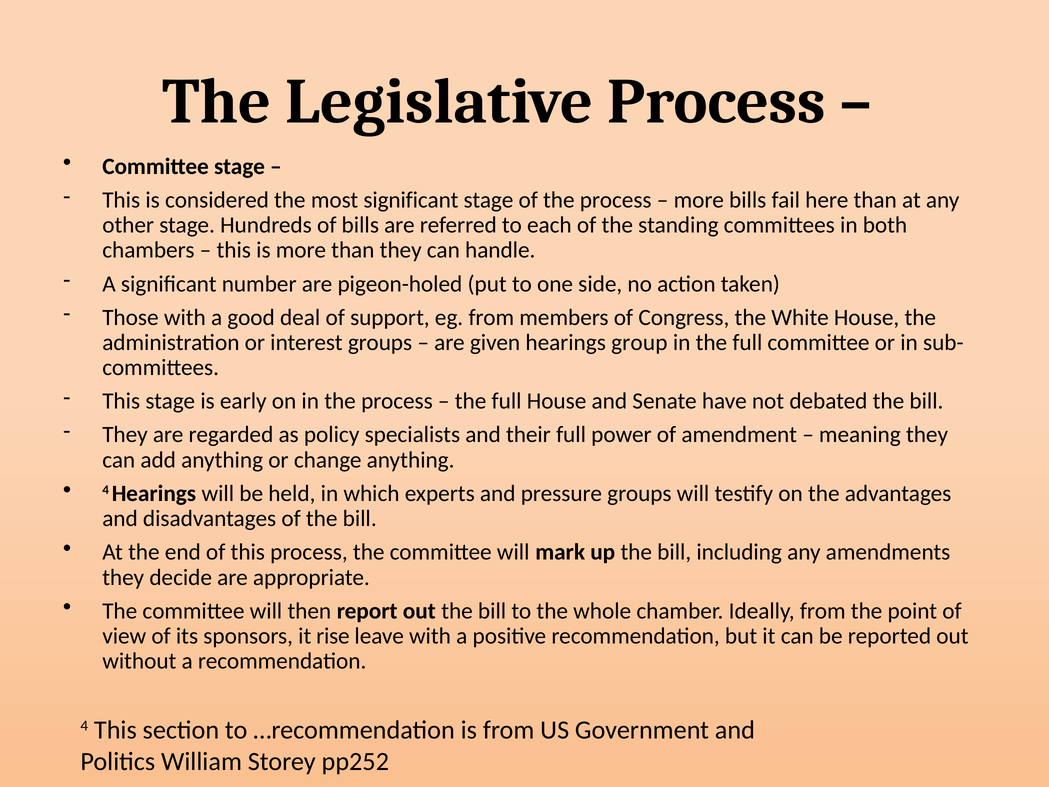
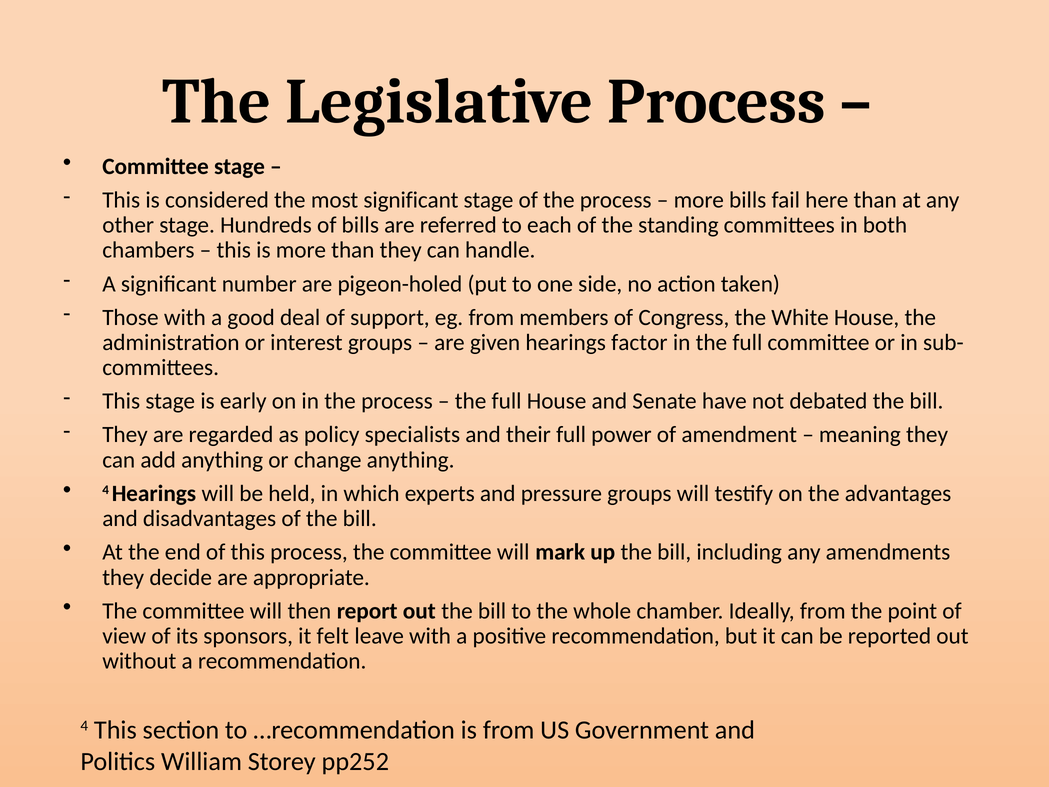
group: group -> factor (639, 342)
rise: rise -> felt (333, 636)
